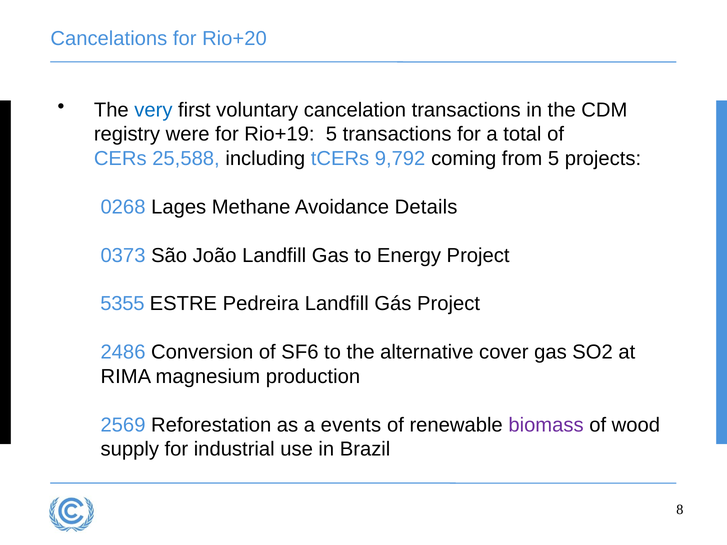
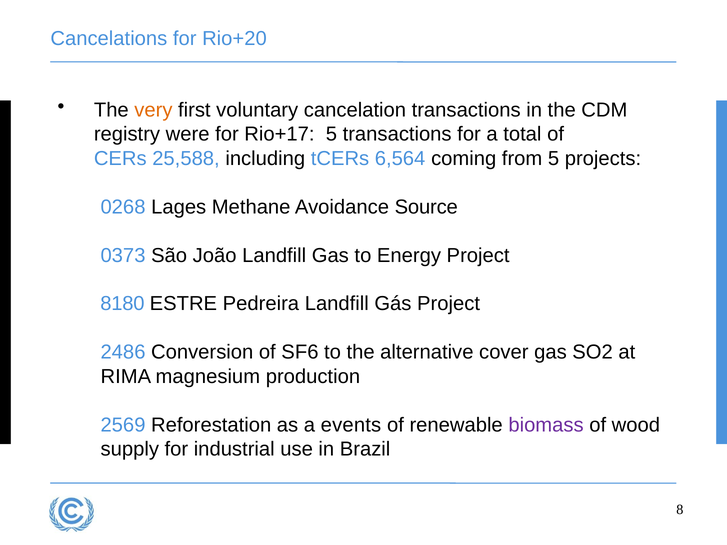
very colour: blue -> orange (153, 110)
Rio+19: Rio+19 -> Rio+17 (279, 134)
9,792: 9,792 -> 6,564 (400, 159)
Details: Details -> Source (426, 207)
5355: 5355 -> 8180 (122, 304)
